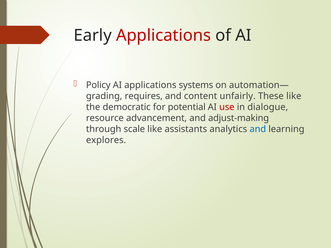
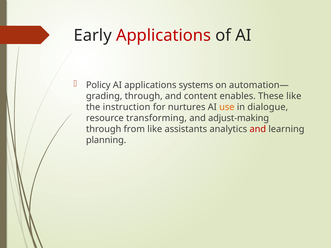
requires: requires -> through (144, 96)
unfairly: unfairly -> enables (238, 96)
democratic: democratic -> instruction (127, 107)
potential: potential -> nurtures (187, 107)
use colour: red -> orange (227, 107)
advancement: advancement -> transforming (156, 118)
scale: scale -> from (134, 129)
and colour: blue -> red (258, 129)
explores: explores -> planning (106, 140)
